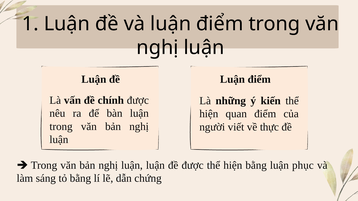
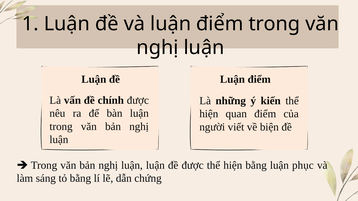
thực: thực -> biện (269, 127)
